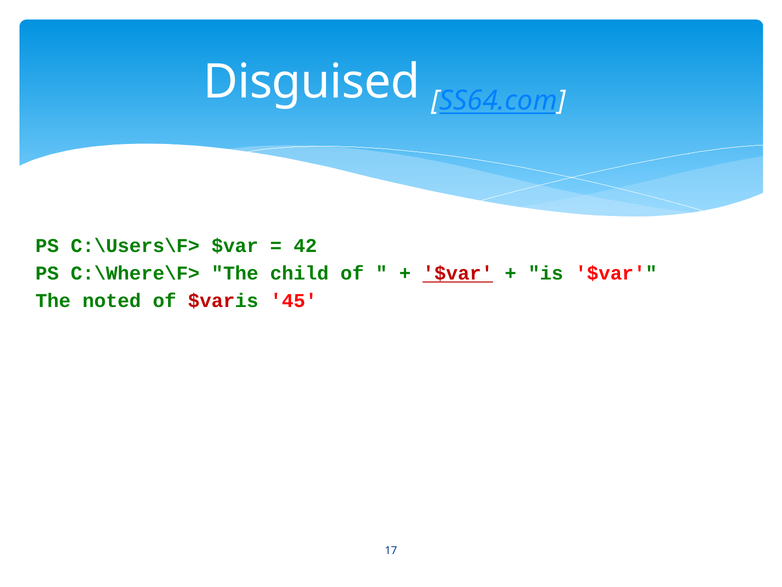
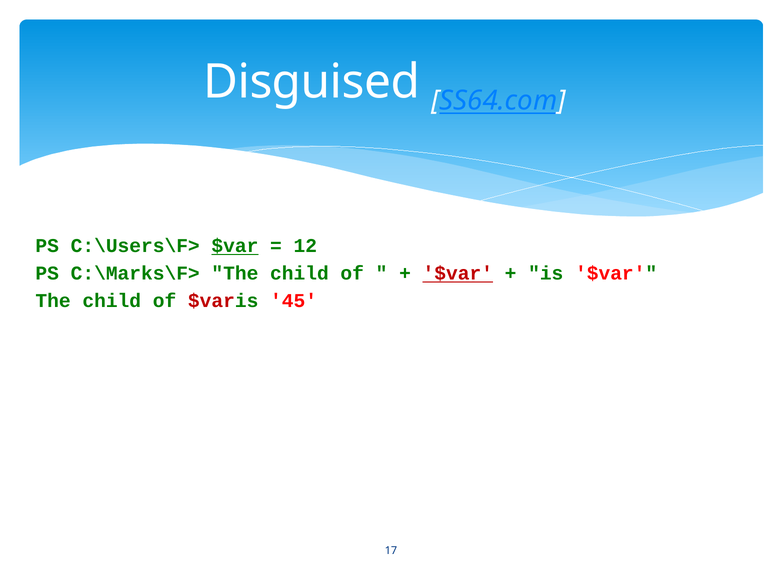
$var underline: none -> present (235, 246)
42: 42 -> 12 (305, 246)
C:\Where\F>: C:\Where\F> -> C:\Marks\F> (135, 273)
noted: noted -> child (112, 301)
